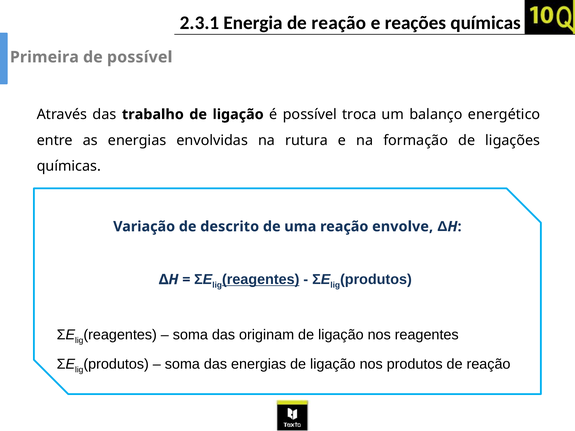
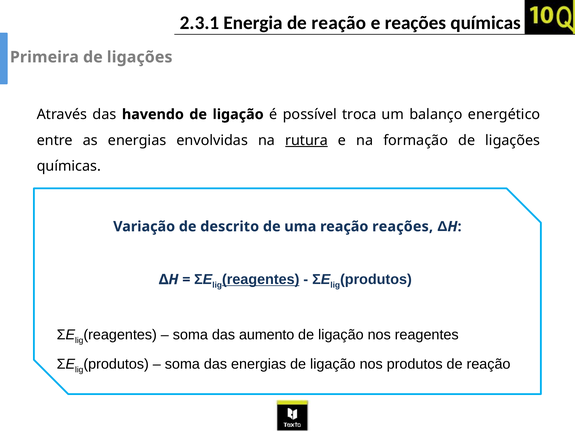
possível: possível -> ligações (140, 57)
trabalho: trabalho -> havendo (153, 114)
rutura underline: none -> present (307, 140)
reação envolve: envolve -> reações (403, 227)
originam: originam -> aumento (267, 335)
